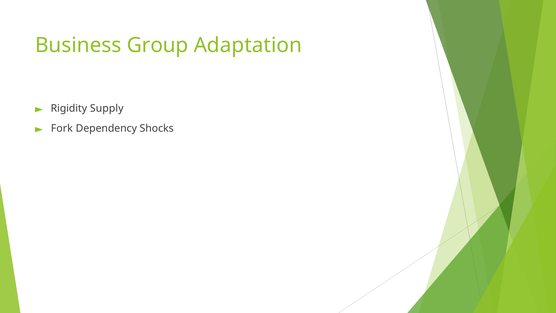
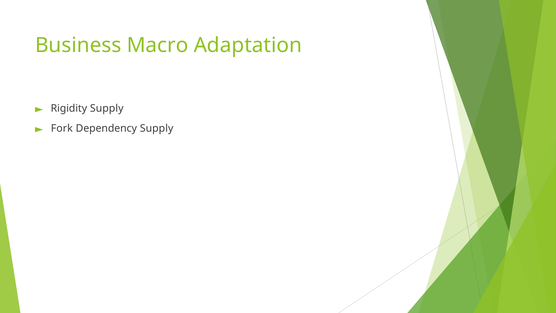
Group: Group -> Macro (158, 45)
Dependency Shocks: Shocks -> Supply (157, 128)
